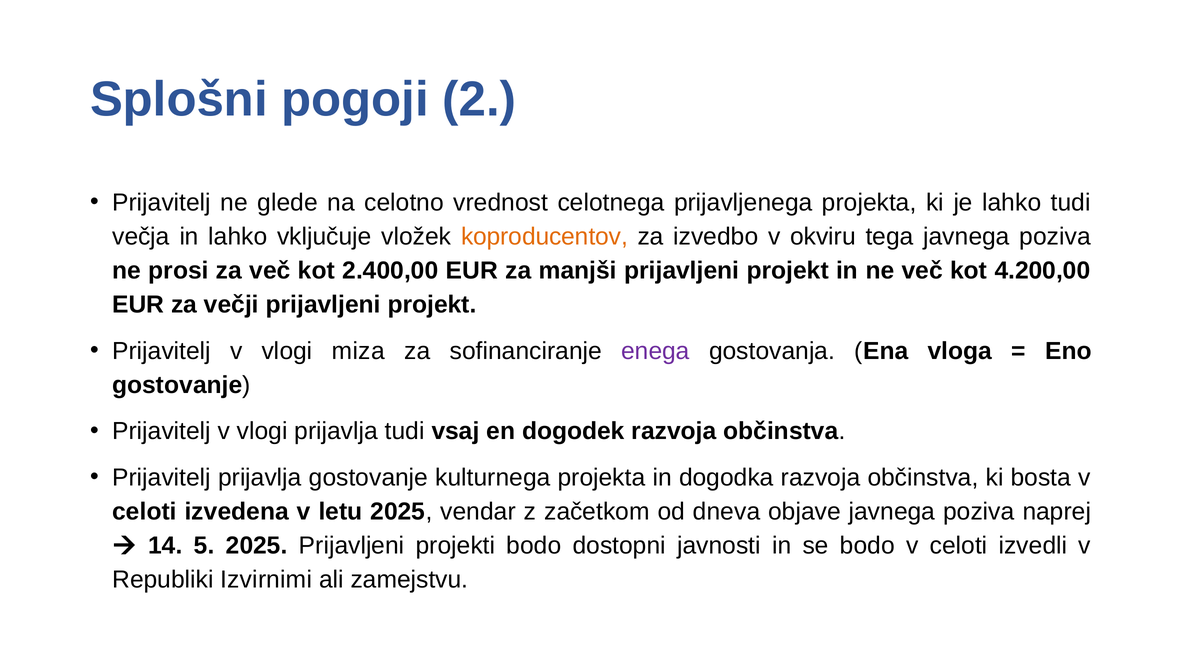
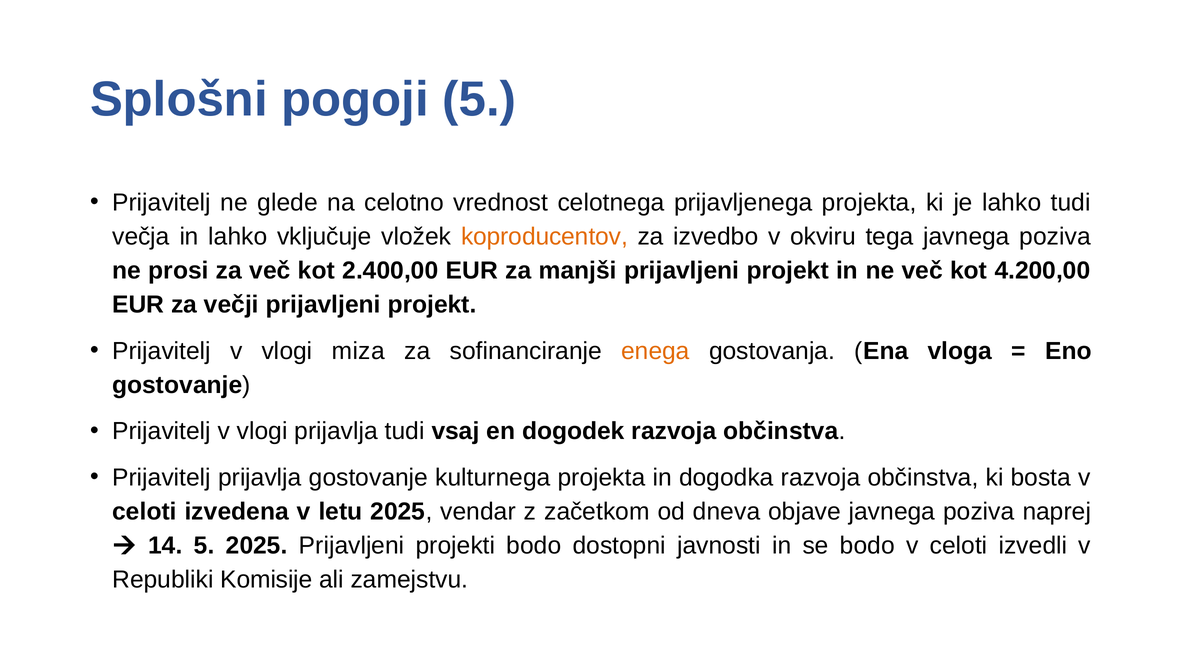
pogoji 2: 2 -> 5 (479, 99)
enega colour: purple -> orange (655, 351)
Izvirnimi: Izvirnimi -> Komisije (266, 580)
